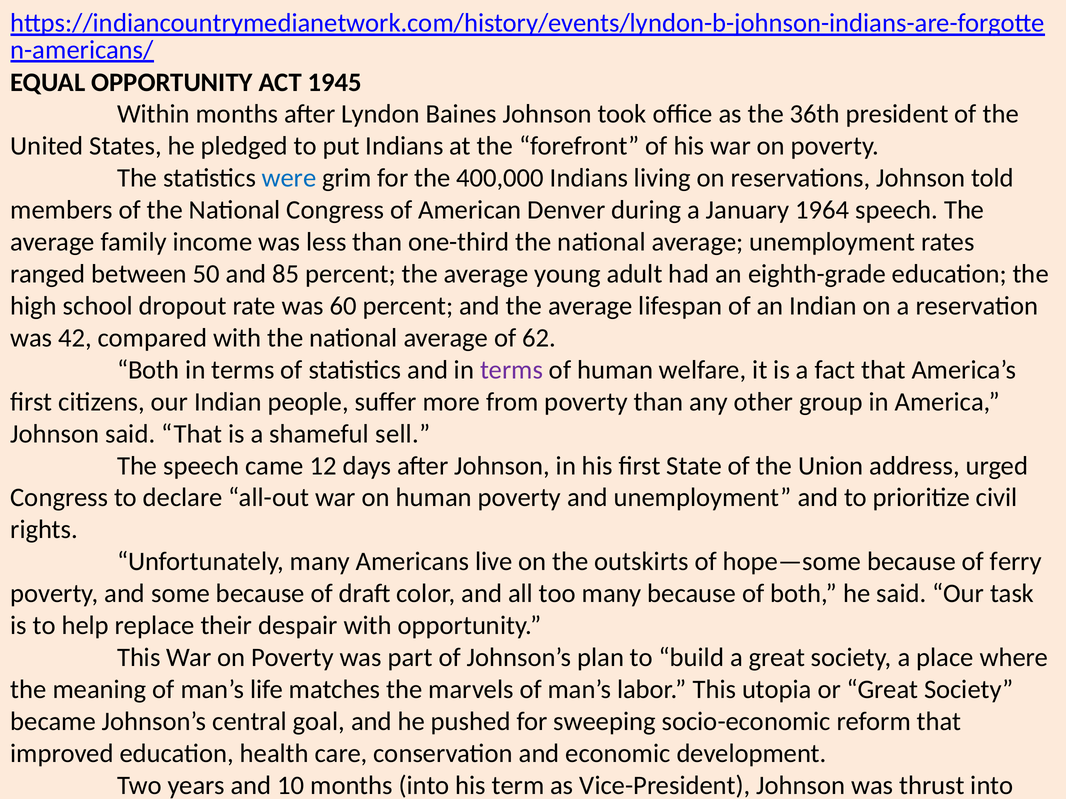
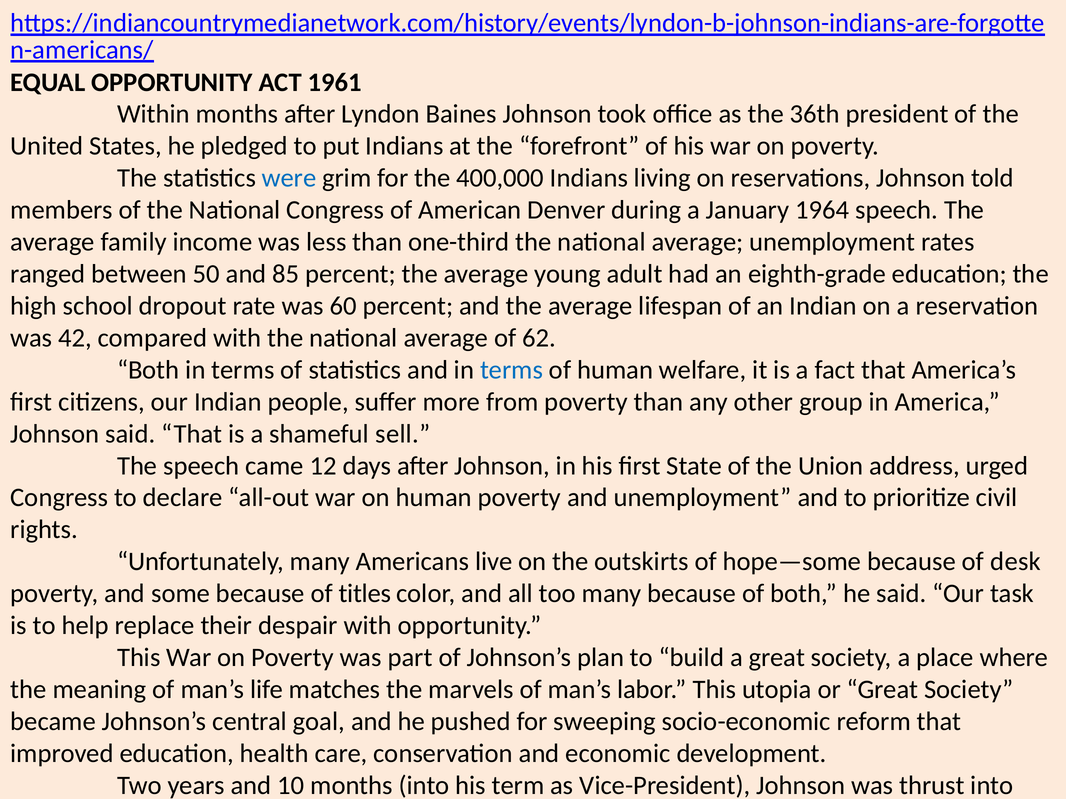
1945: 1945 -> 1961 (335, 82)
terms colour: purple -> blue (512, 370)
of ferry: ferry -> desk (1016, 562)
draft: draft -> titles (365, 594)
